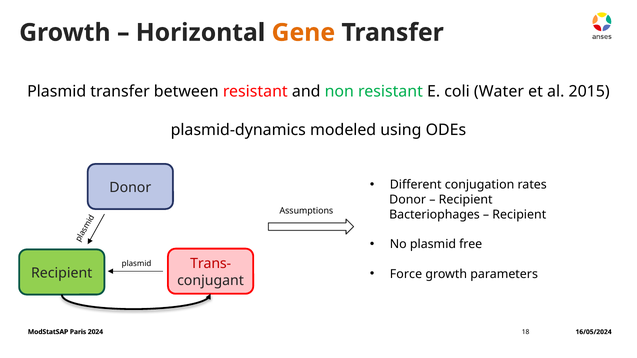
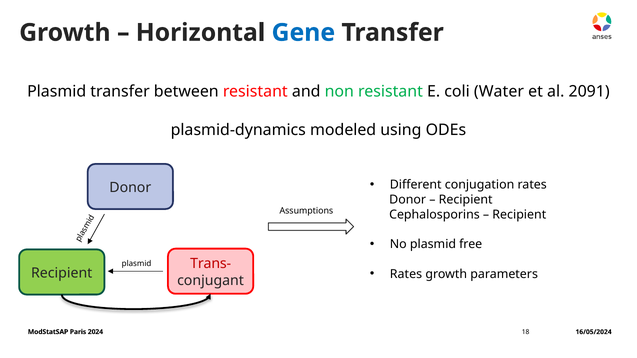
Gene colour: orange -> blue (303, 33)
2015: 2015 -> 2091 (589, 92)
Bacteriophages: Bacteriophages -> Cephalosporins (434, 215)
Force: Force -> Rates (406, 274)
